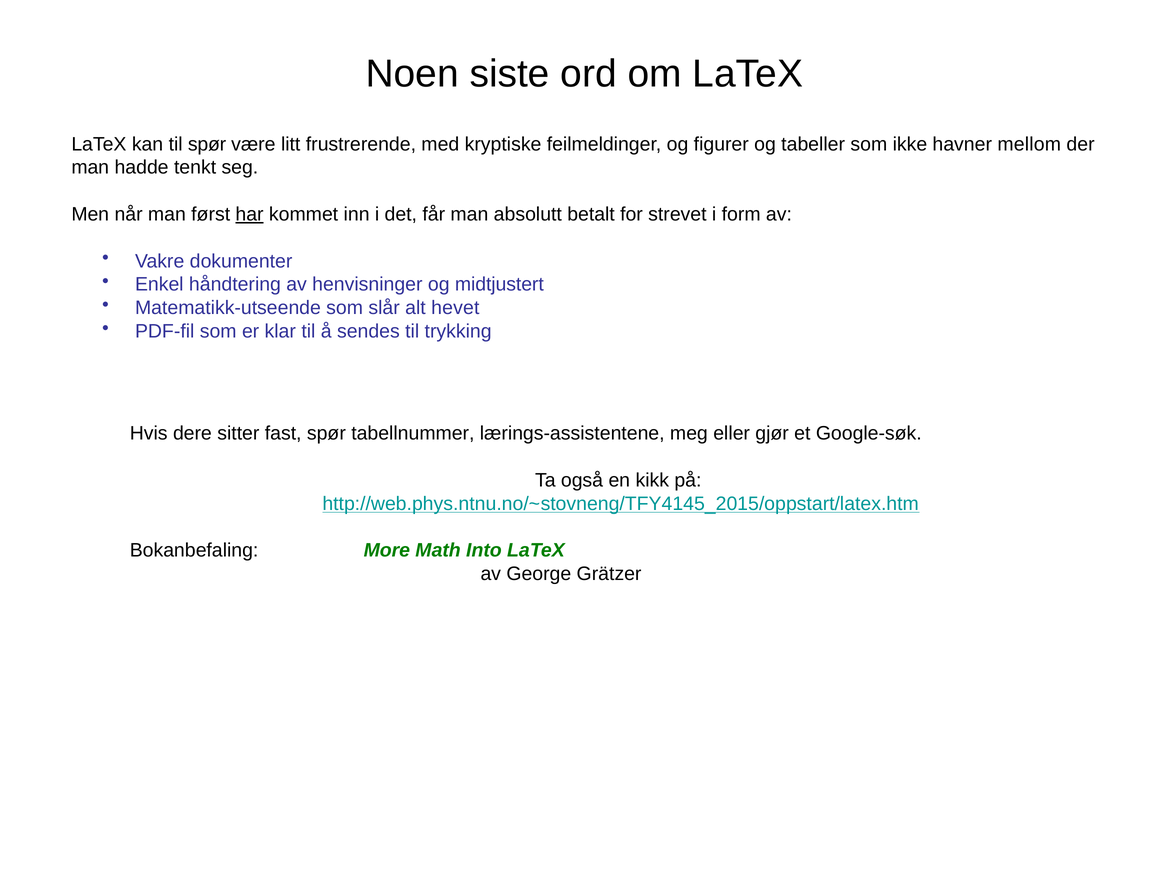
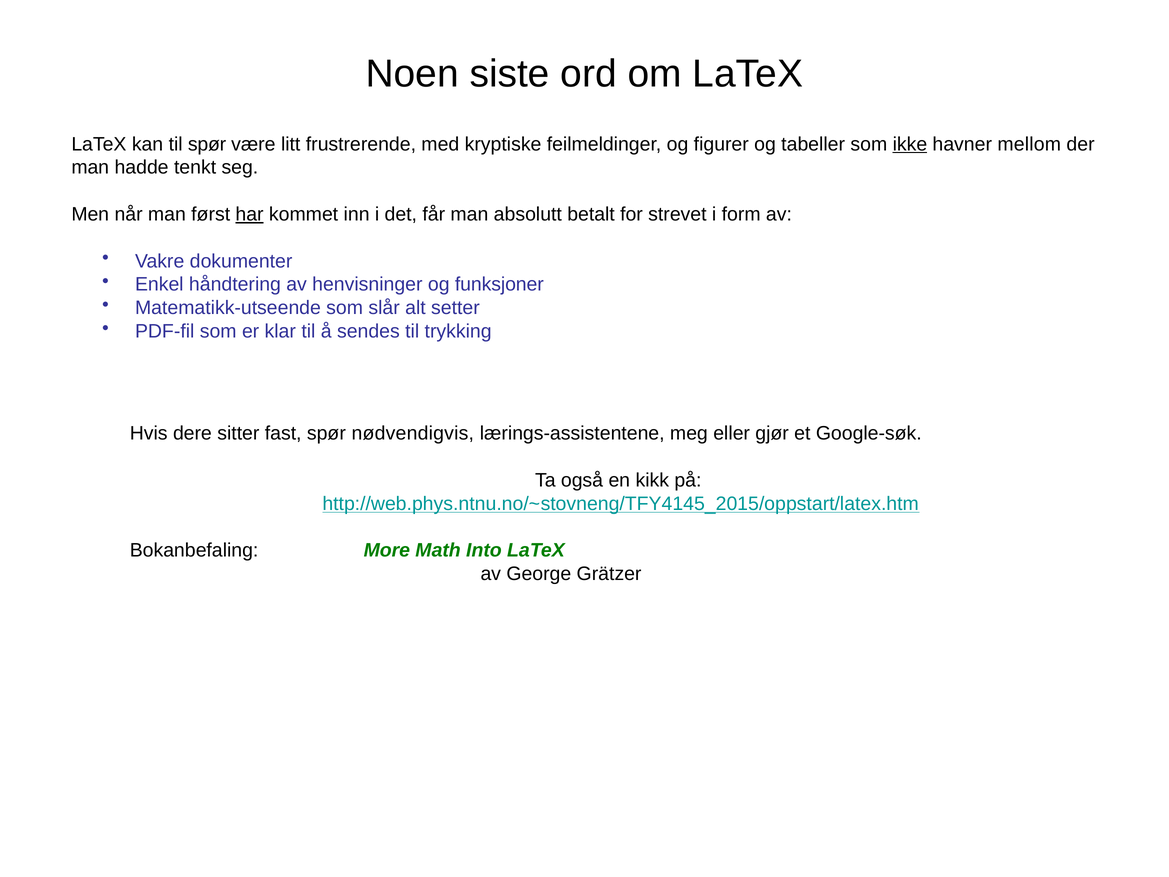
ikke underline: none -> present (910, 144)
midtjustert: midtjustert -> funksjoner (499, 284)
hevet: hevet -> setter (455, 308)
tabellnummer: tabellnummer -> nødvendigvis (413, 433)
